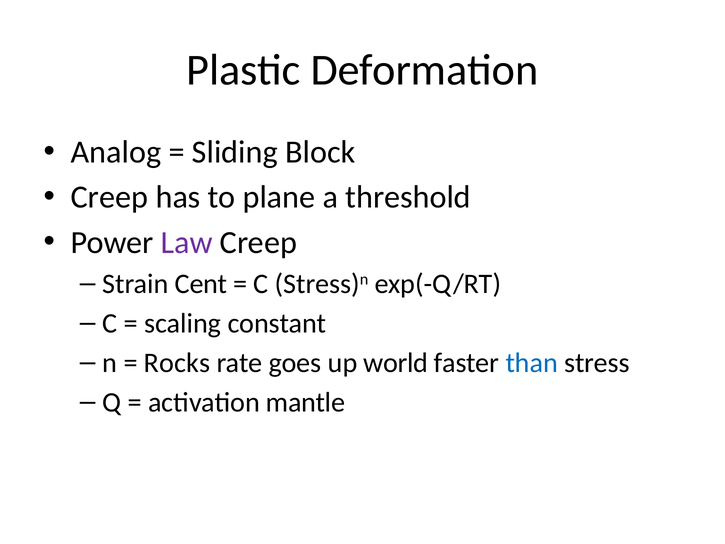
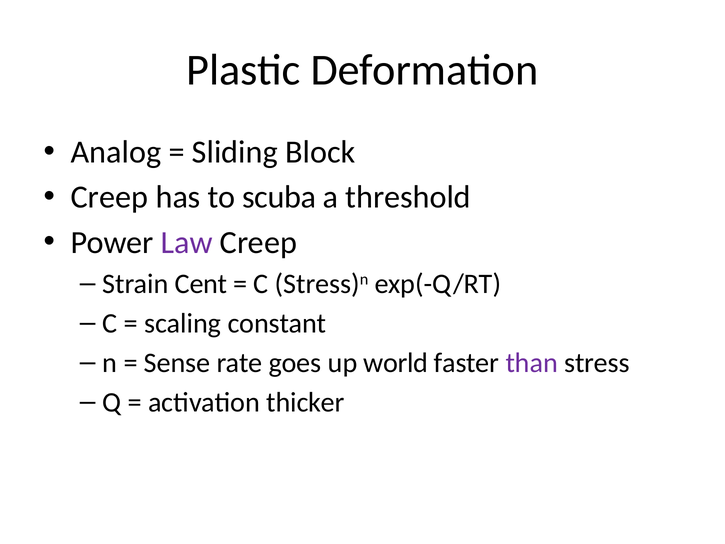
plane: plane -> scuba (279, 197)
Rocks: Rocks -> Sense (177, 363)
than colour: blue -> purple (532, 363)
mantle: mantle -> thicker (305, 402)
